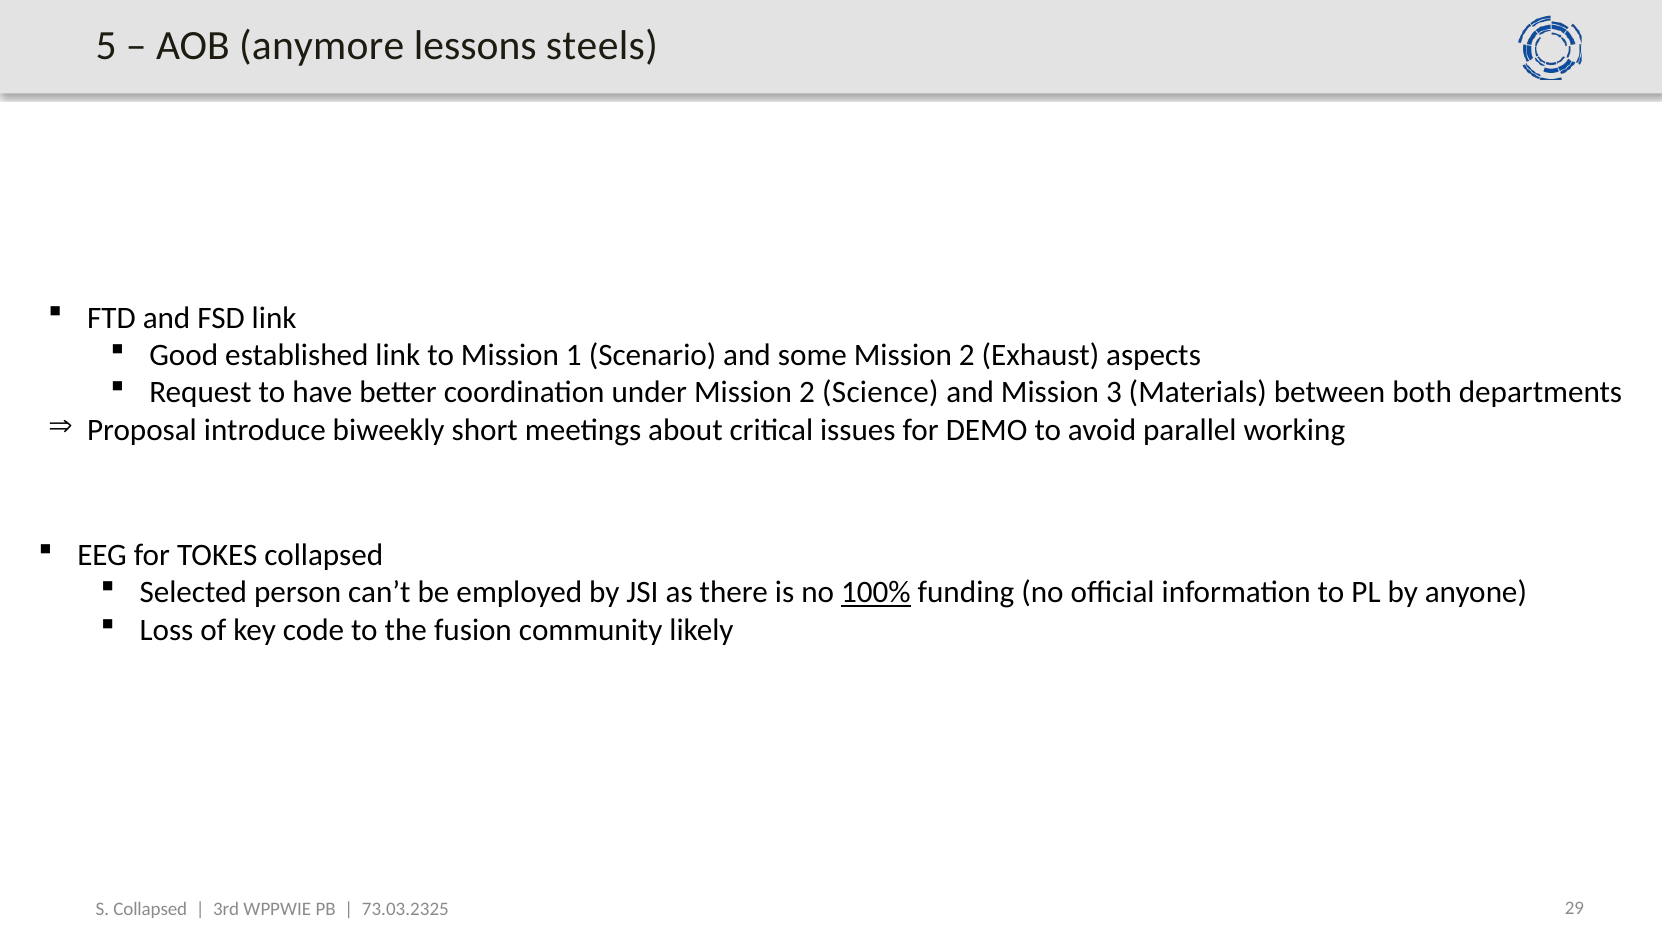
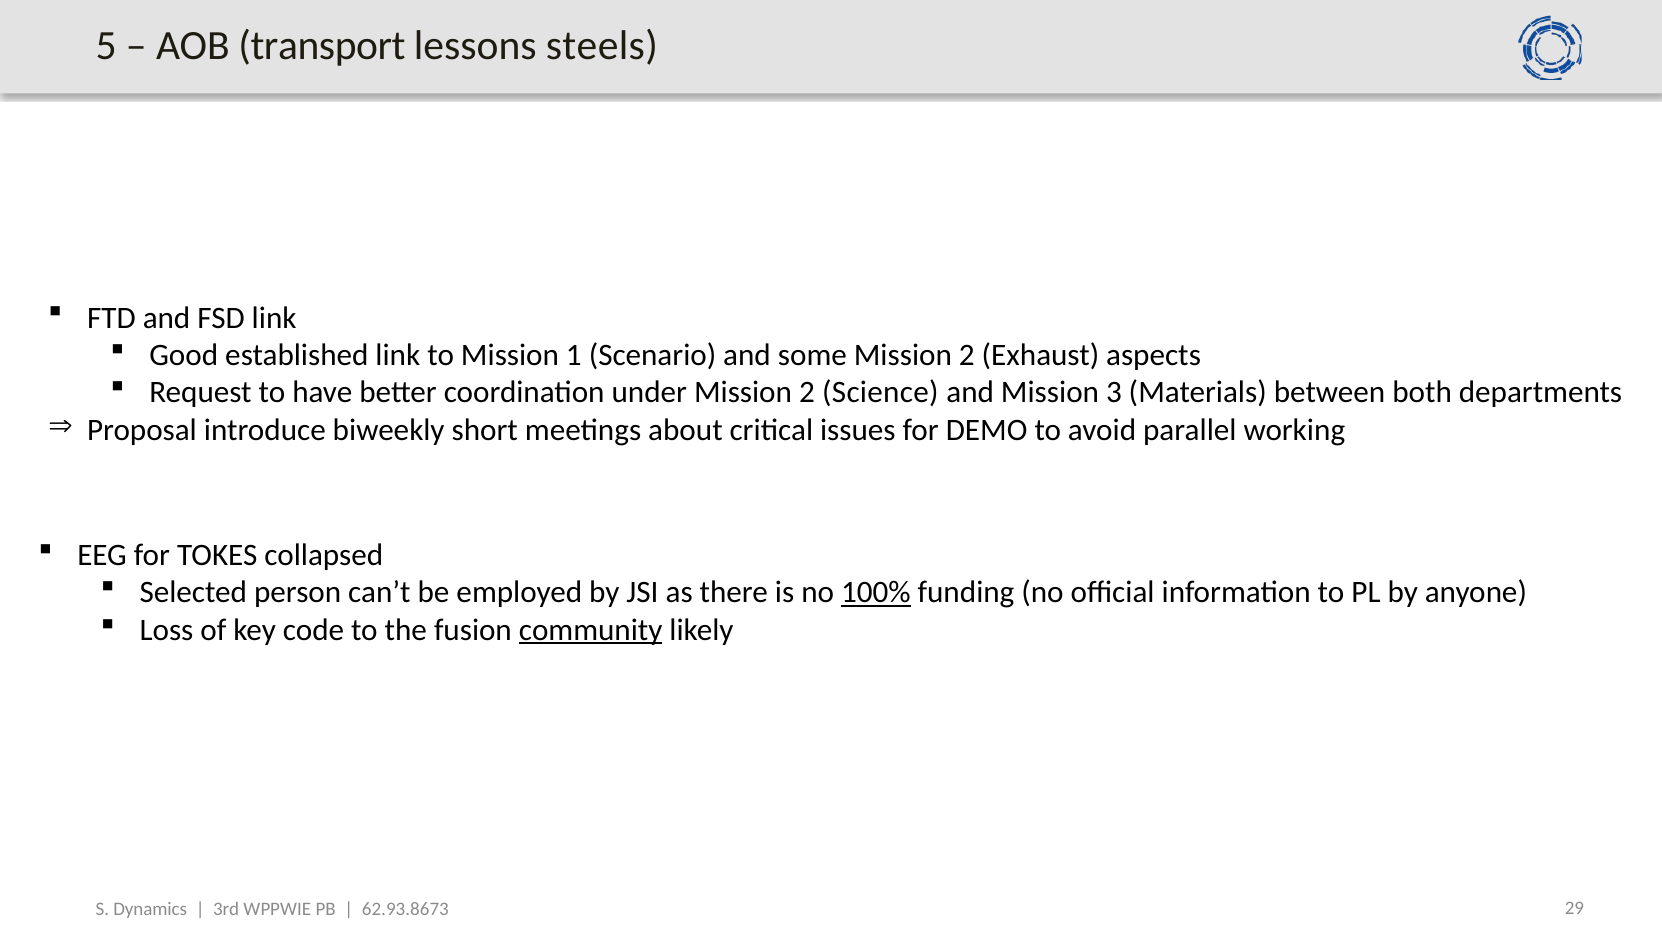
anymore: anymore -> transport (322, 46)
community underline: none -> present (591, 630)
S Collapsed: Collapsed -> Dynamics (150, 909)
73.03.2325: 73.03.2325 -> 62.93.8673 (405, 909)
